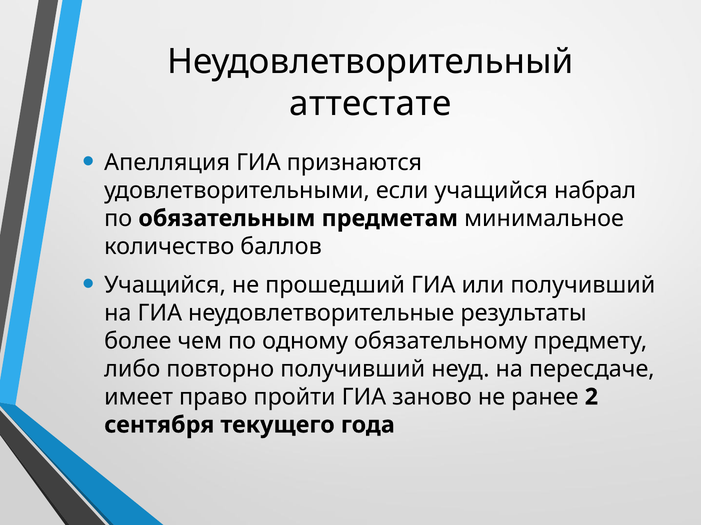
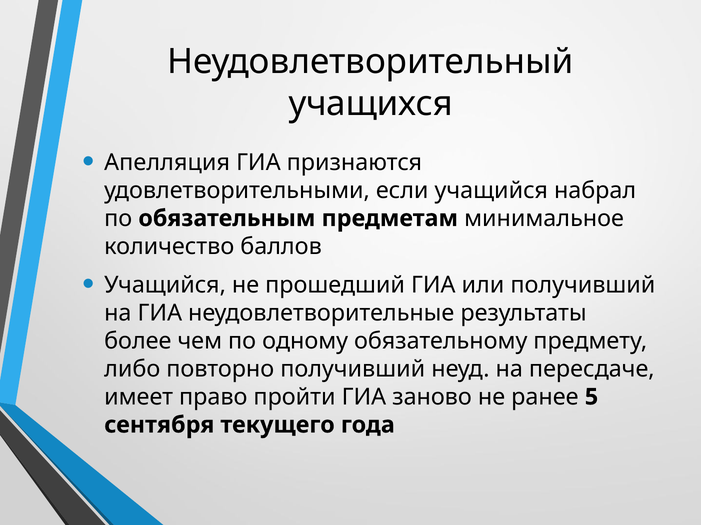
аттестате: аттестате -> учащихся (371, 104)
2: 2 -> 5 (591, 397)
